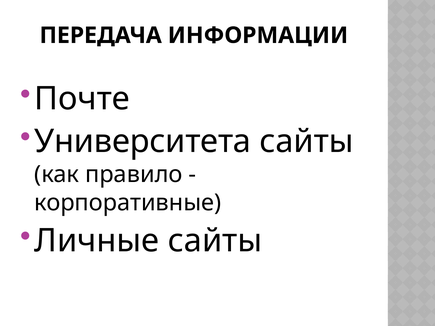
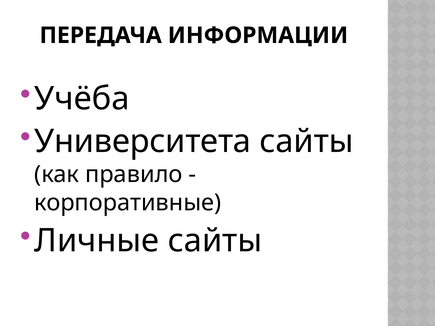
Почте: Почте -> Учёба (82, 99)
